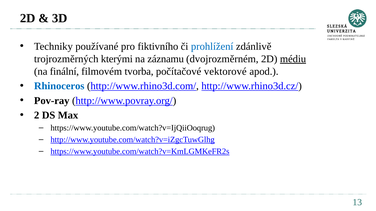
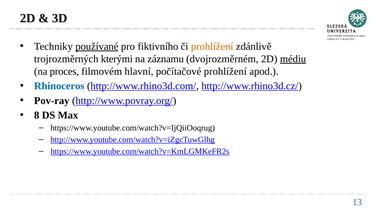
používané underline: none -> present (97, 46)
prohlížení colour: blue -> orange (212, 46)
finální: finální -> proces (64, 72)
tvorba: tvorba -> hlavní (139, 72)
počítačové vektorové: vektorové -> prohlížení (225, 72)
2: 2 -> 8 (37, 115)
